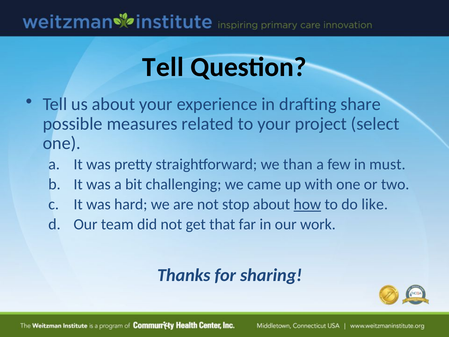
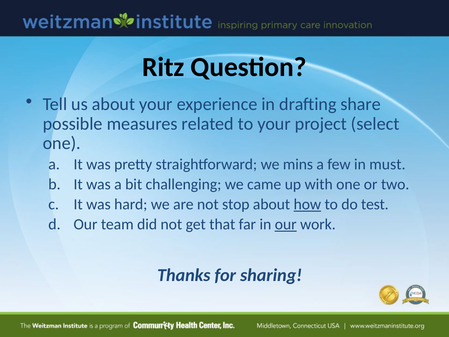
Tell: Tell -> Ritz (163, 67)
than: than -> mins (298, 164)
like: like -> test (375, 204)
our underline: none -> present (286, 224)
